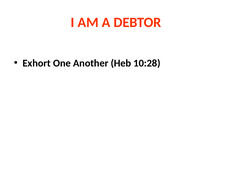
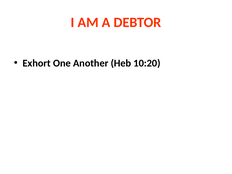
10:28: 10:28 -> 10:20 (147, 63)
